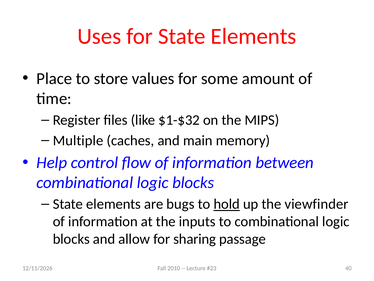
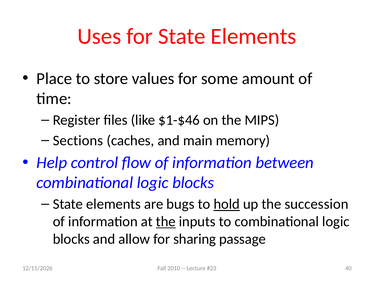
$1-$32: $1-$32 -> $1-$46 (179, 120)
Multiple: Multiple -> Sections (78, 140)
viewfinder: viewfinder -> succession (317, 204)
the underline: none -> present (166, 221)
